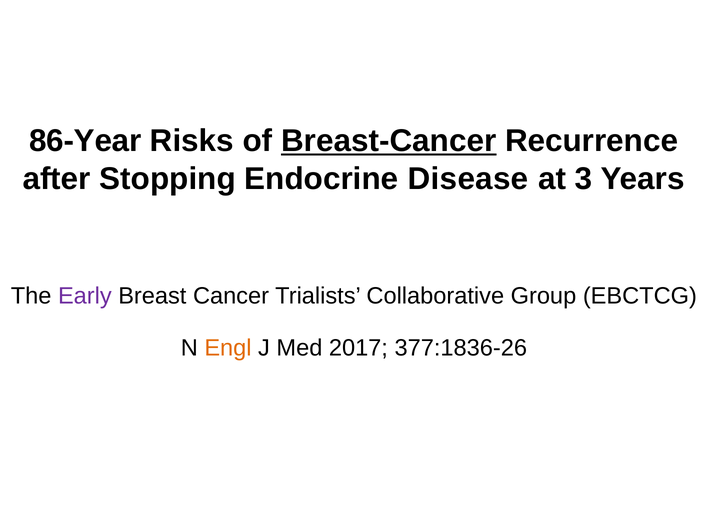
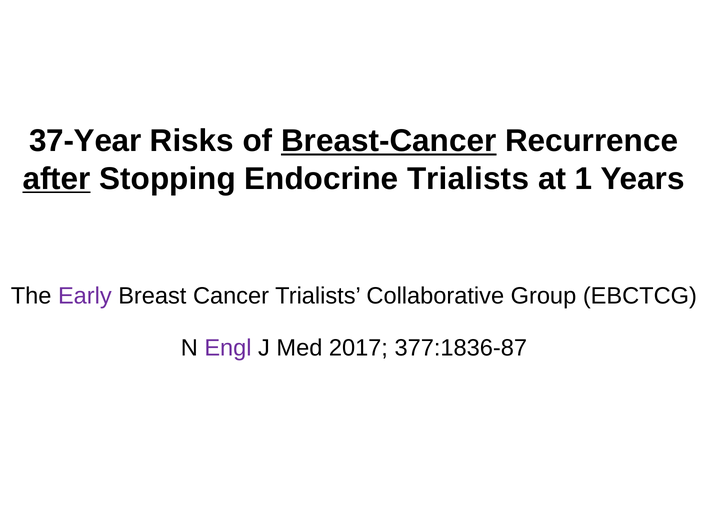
86-Year: 86-Year -> 37-Year (85, 141)
after underline: none -> present (57, 179)
Endocrine Disease: Disease -> Trialists (468, 179)
3: 3 -> 1 (584, 179)
Engl colour: orange -> purple (228, 348)
377:1836-26: 377:1836-26 -> 377:1836-87 (461, 348)
